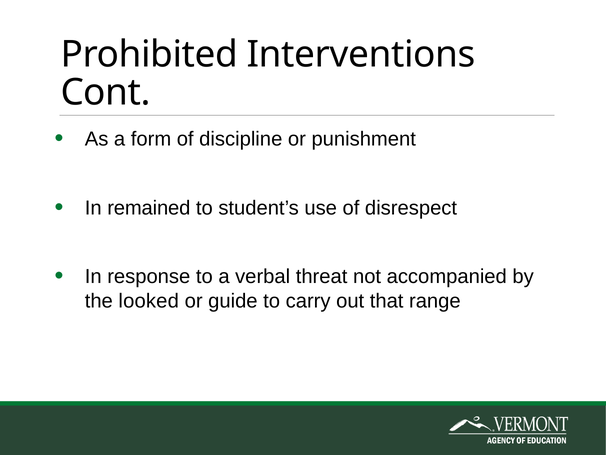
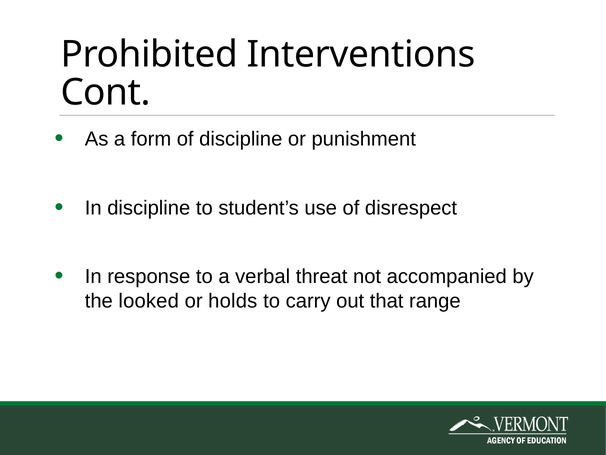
In remained: remained -> discipline (149, 208)
guide: guide -> holds (233, 301)
